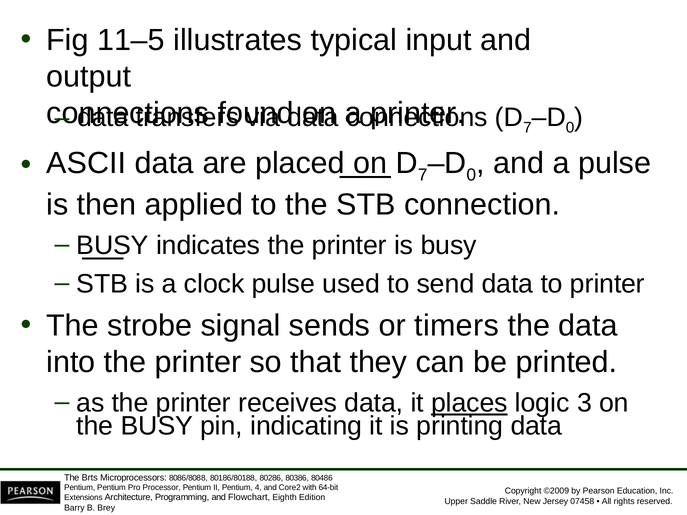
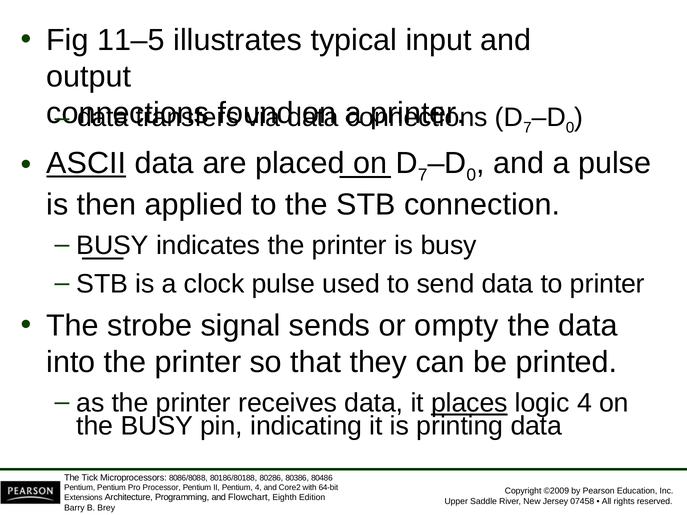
ASCII underline: none -> present (86, 163)
timers: timers -> ompty (457, 326)
logic 3: 3 -> 4 (585, 403)
Brts: Brts -> Tick (90, 478)
